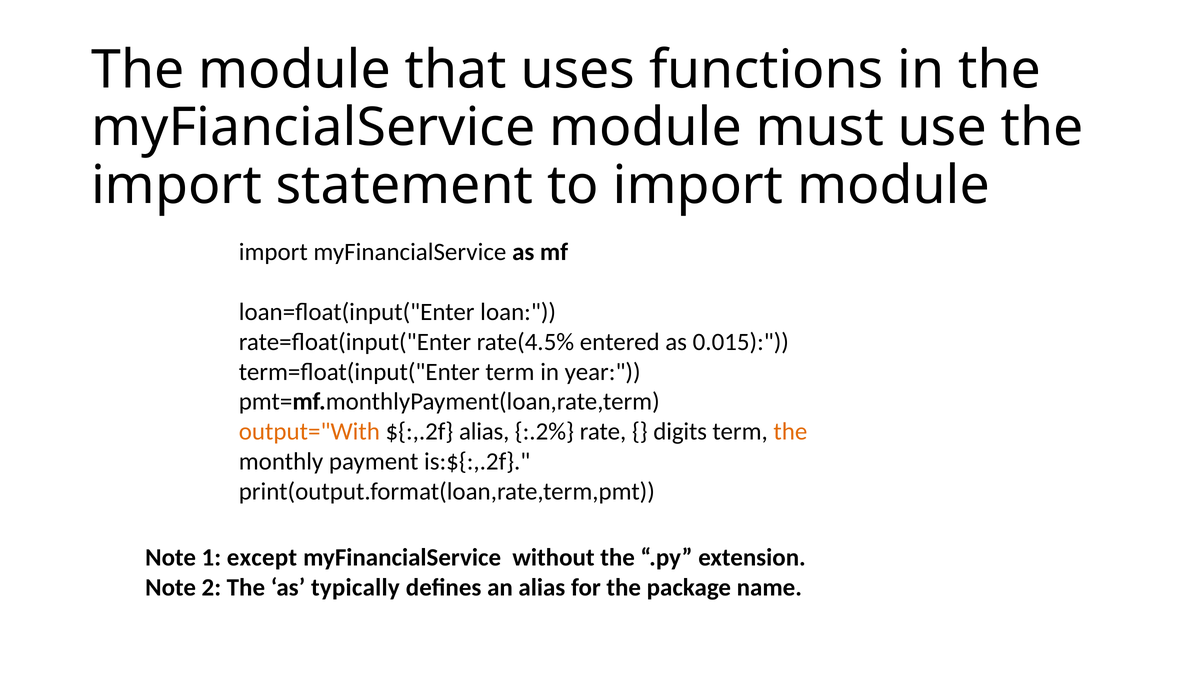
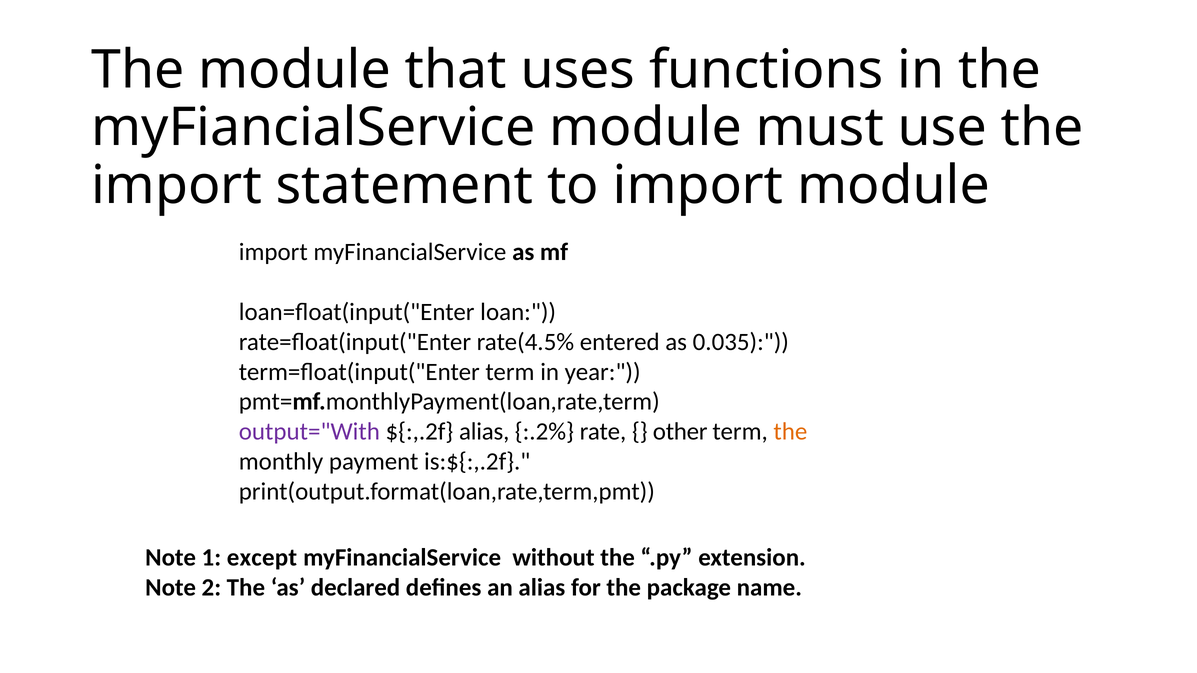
0.015: 0.015 -> 0.035 (741, 342)
output="With colour: orange -> purple (309, 432)
digits: digits -> other (680, 432)
typically: typically -> declared (356, 588)
